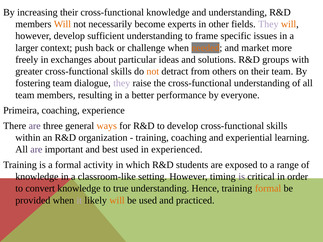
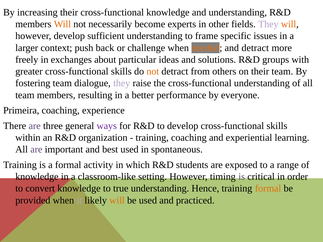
and market: market -> detract (255, 48)
ways colour: orange -> purple (107, 126)
experienced: experienced -> spontaneous (177, 150)
